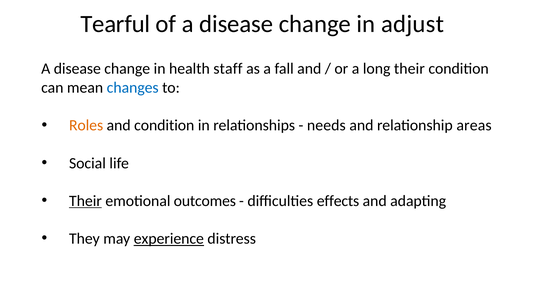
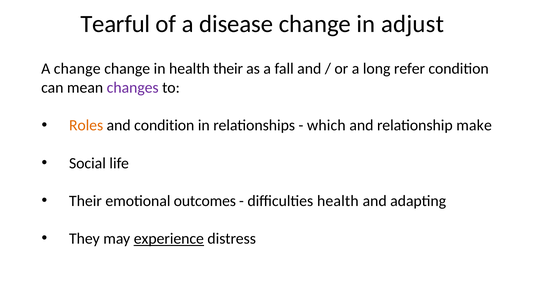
disease: disease -> change (77, 69)
health staff: staff -> their (228, 69)
long their: their -> refer (409, 69)
changes colour: blue -> purple (133, 88)
needs: needs -> which (326, 125)
areas: areas -> make (474, 125)
Their underline: present -> none (85, 201)
difficulties effects: effects -> health (338, 201)
